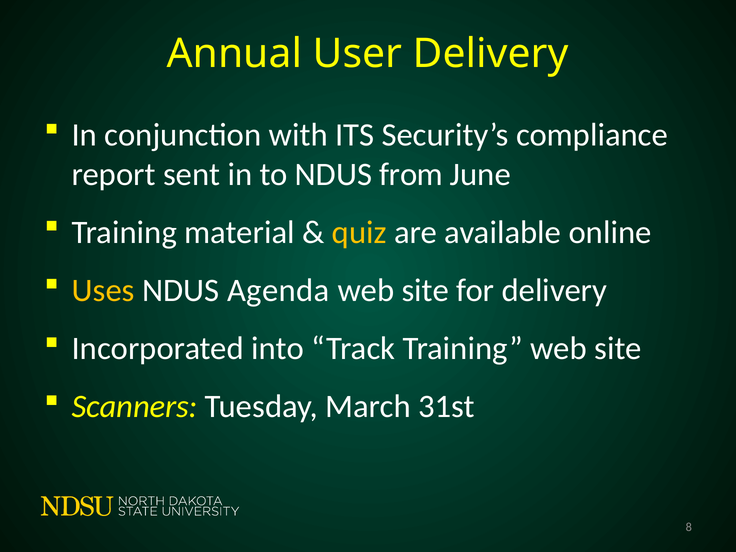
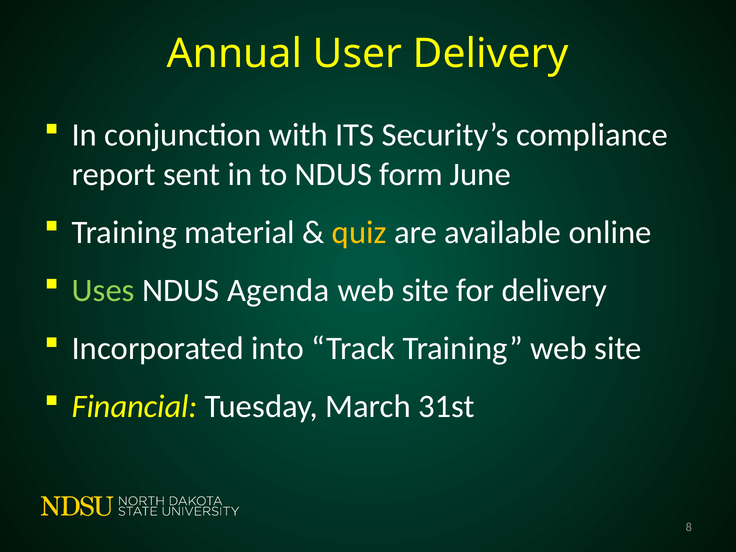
from: from -> form (411, 174)
Uses colour: yellow -> light green (103, 290)
Scanners: Scanners -> Financial (135, 407)
